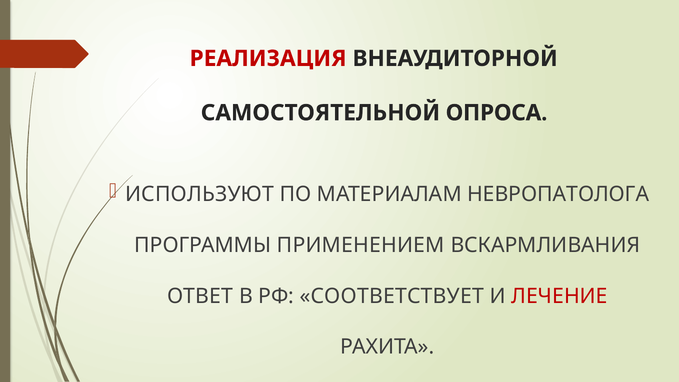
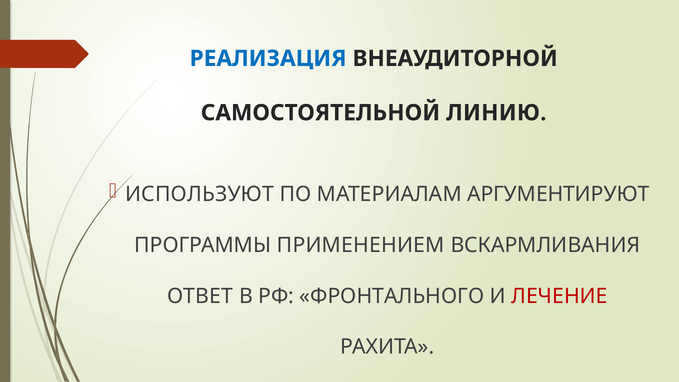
РЕАЛИЗАЦИЯ colour: red -> blue (268, 58)
ОПРОСА: ОПРОСА -> ЛИНИЮ (496, 113)
НЕВРОПАТОЛОГА: НЕВРОПАТОЛОГА -> АРГУМЕНТИРУЮТ (558, 194)
СООТВЕТСТВУЕТ: СООТВЕТСТВУЕТ -> ФРОНТАЛЬНОГО (392, 296)
